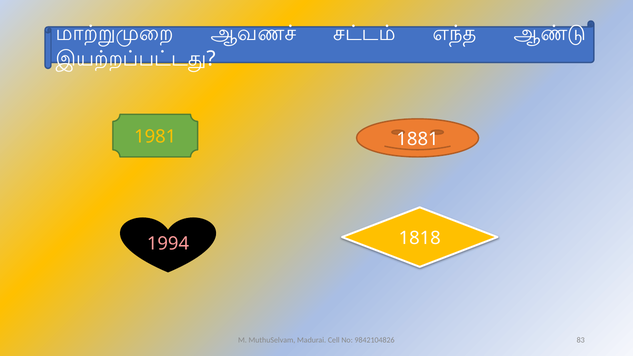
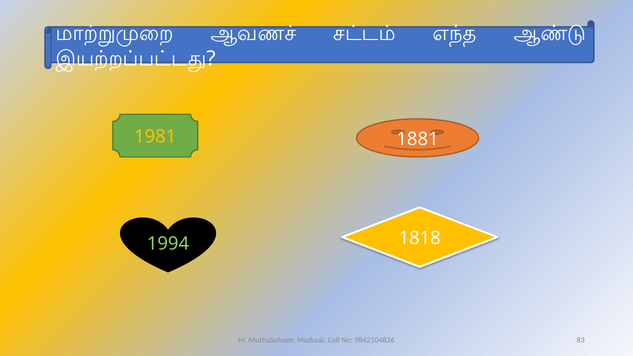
1994 colour: pink -> light green (168, 244)
